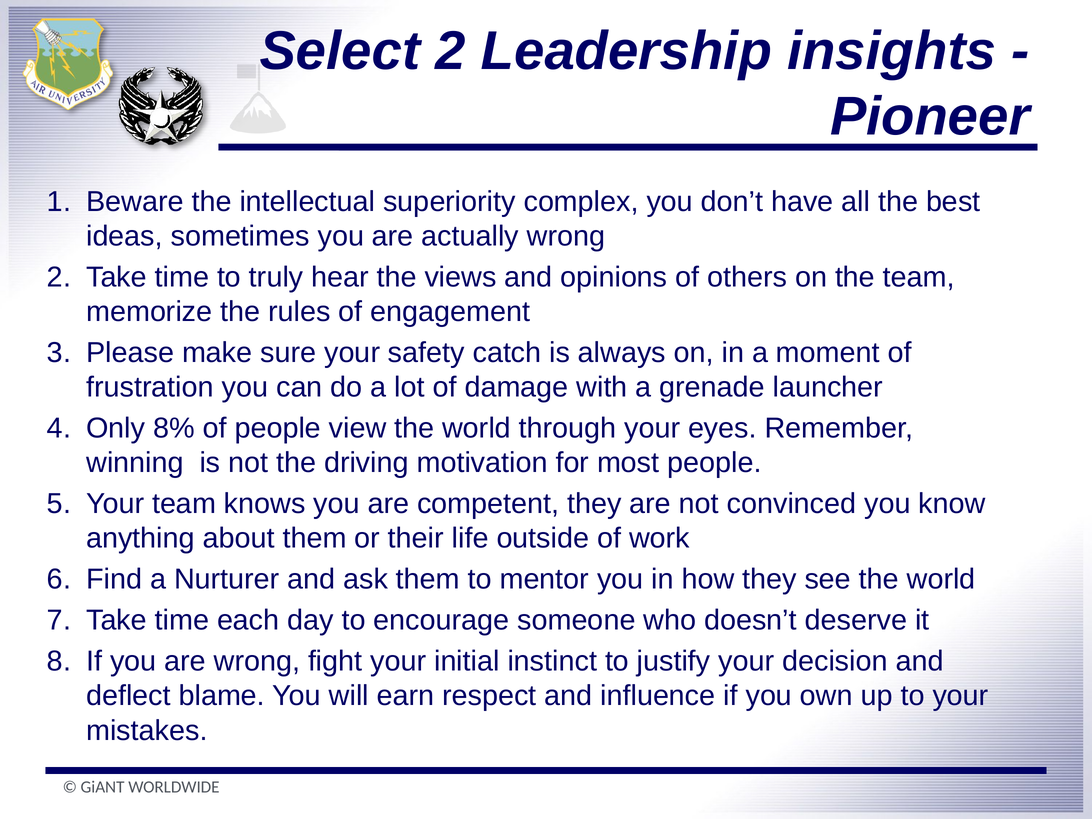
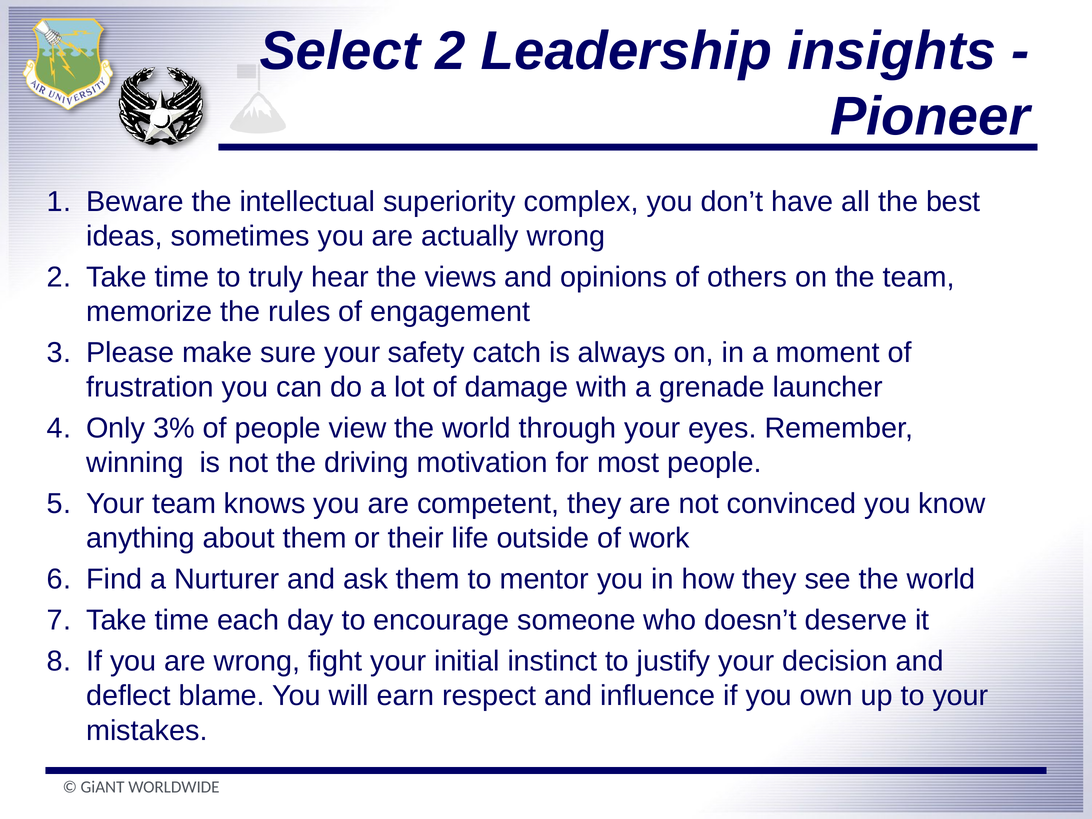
8%: 8% -> 3% (174, 428)
